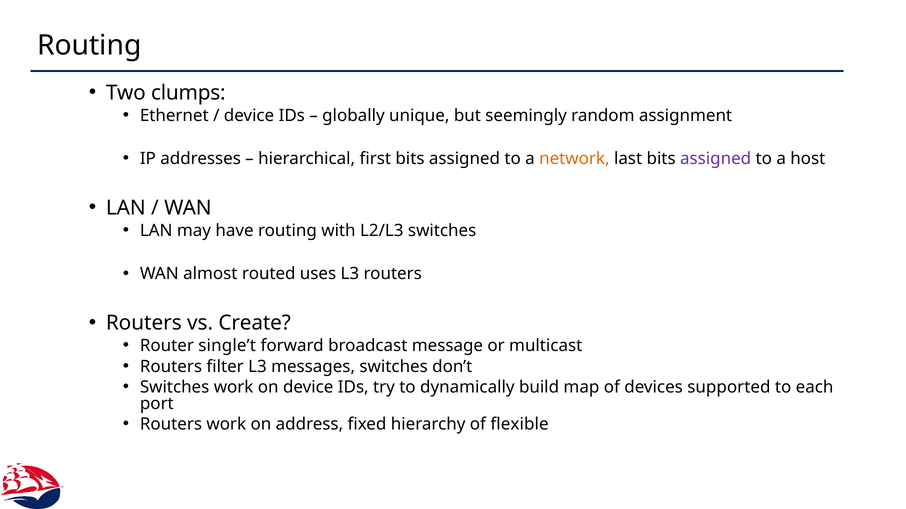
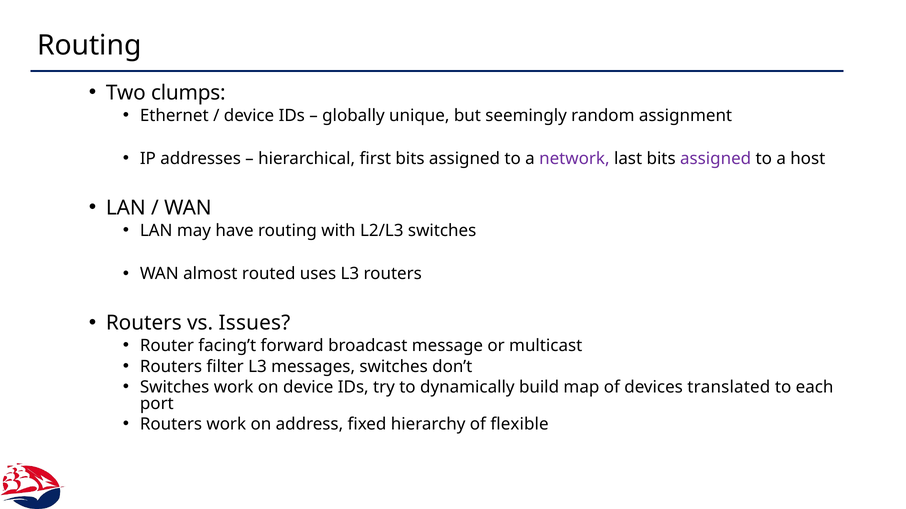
network colour: orange -> purple (574, 159)
Create: Create -> Issues (254, 323)
single’t: single’t -> facing’t (227, 346)
supported: supported -> translated (729, 388)
